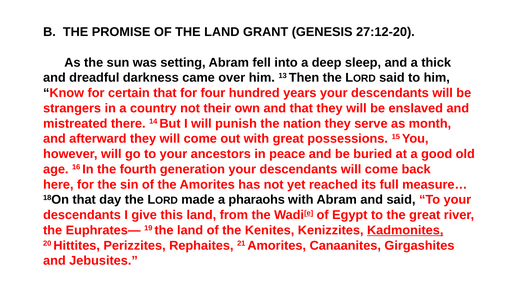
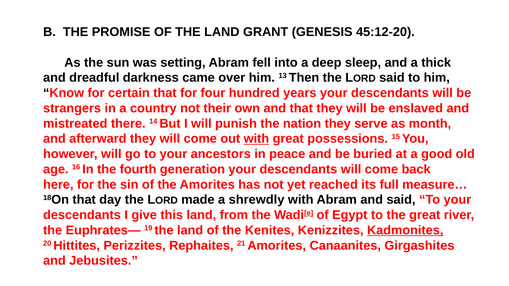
27:12-20: 27:12-20 -> 45:12-20 (385, 32)
with underline: none -> present (256, 139)
pharaohs: pharaohs -> shrewdly (257, 200)
